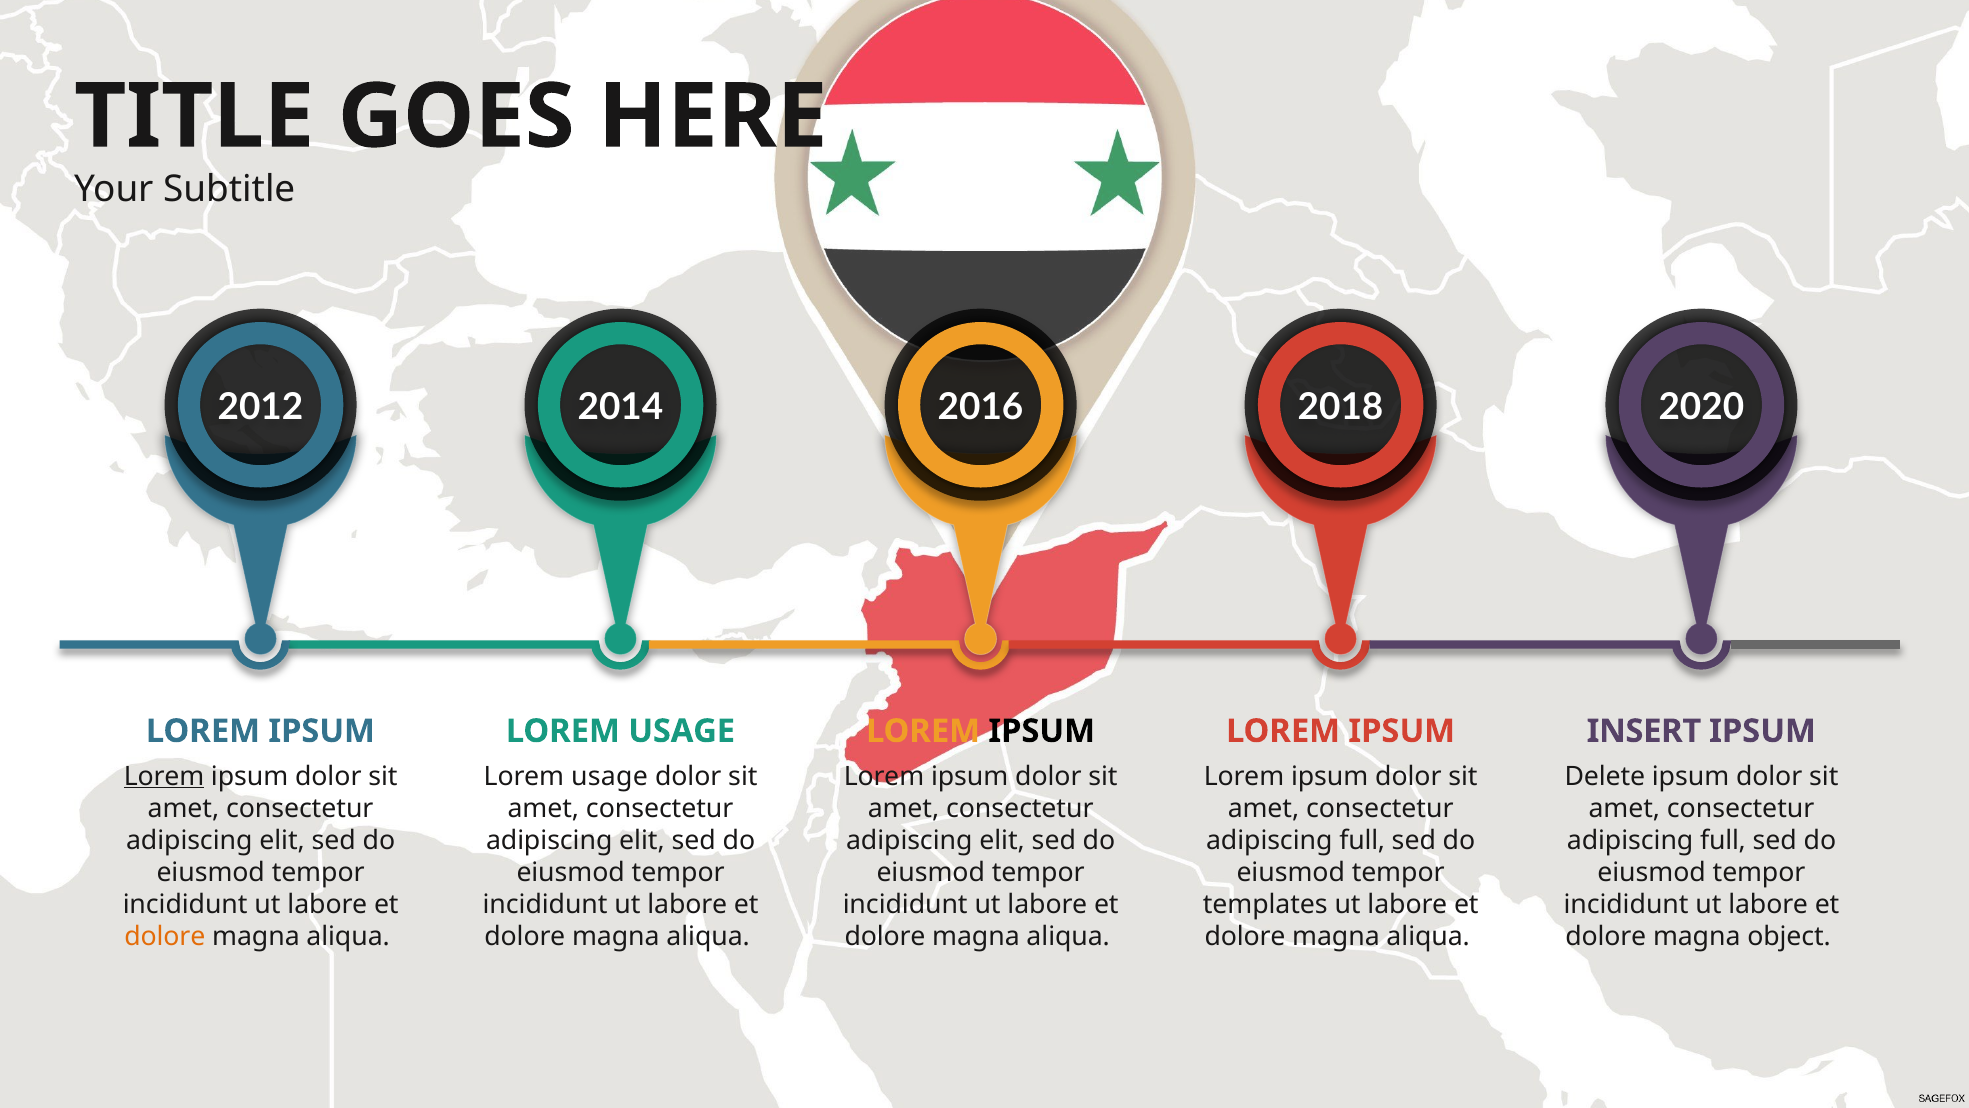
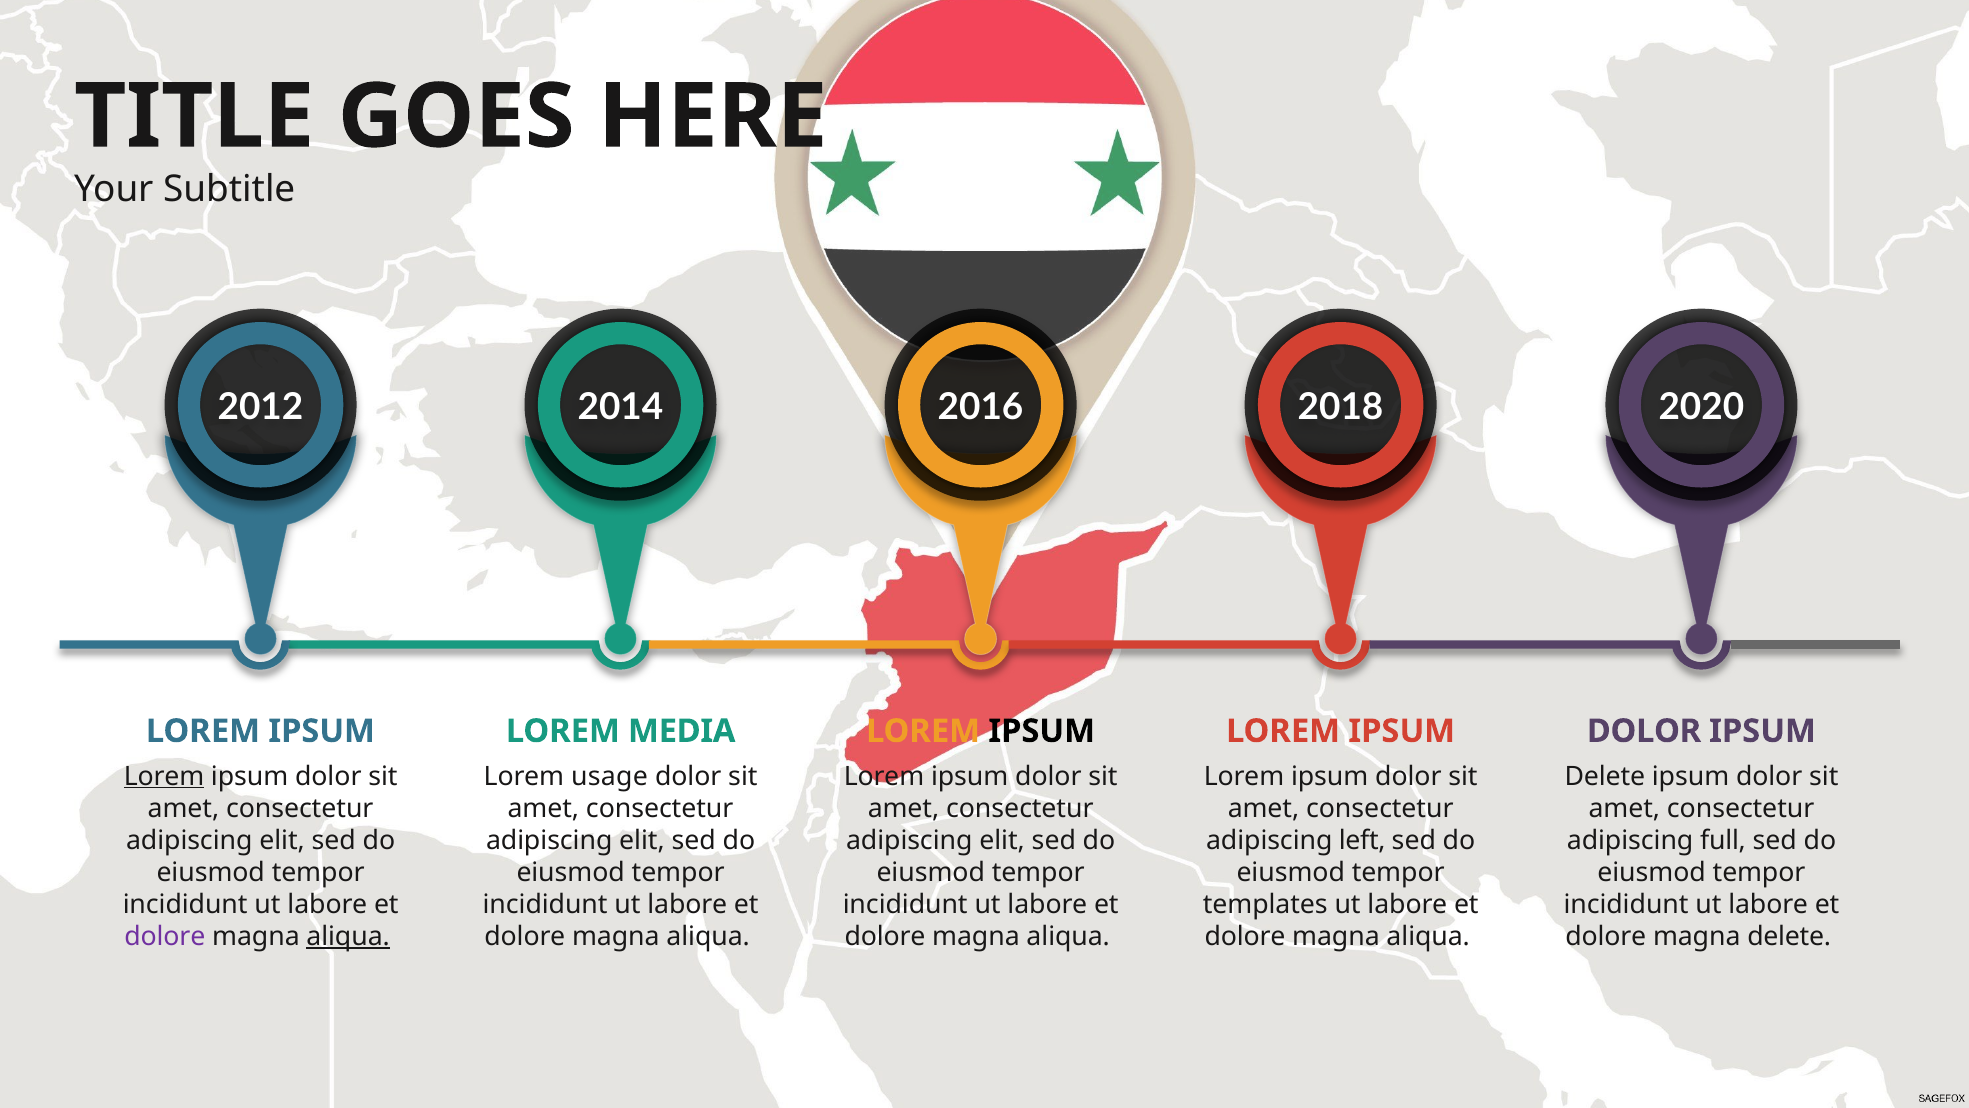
USAGE: USAGE -> MEDIA (682, 731)
INSERT: INSERT -> DOLOR (1644, 731)
full: full -> left (1362, 840)
dolore colour: orange -> purple (165, 936)
aliqua underline: none -> present (348, 936)
magna object: object -> delete (1789, 936)
